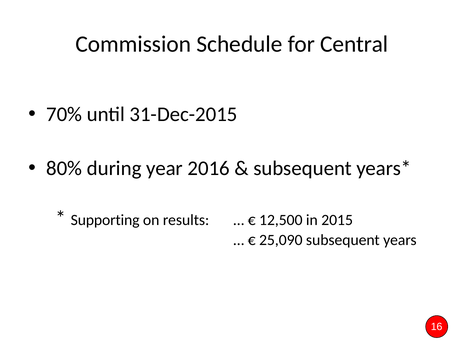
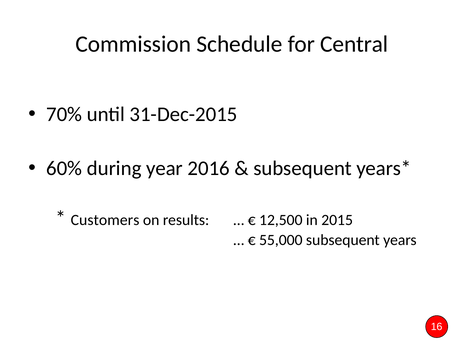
80%: 80% -> 60% (64, 168)
Supporting: Supporting -> Customers (105, 220)
25,090: 25,090 -> 55,000 (281, 240)
